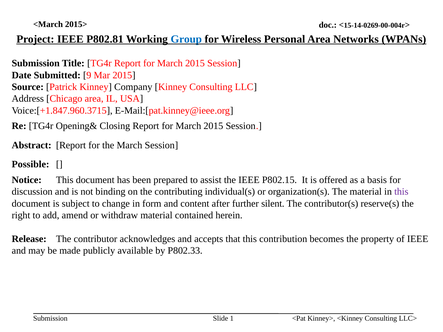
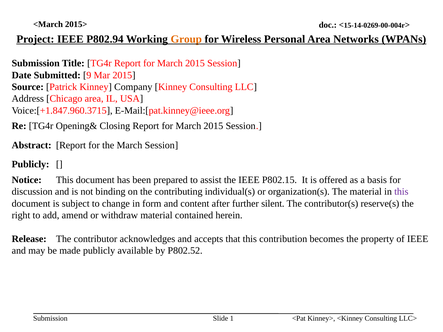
P802.81: P802.81 -> P802.94 (105, 39)
Group colour: blue -> orange (186, 39)
Possible: Possible -> Publicly (31, 165)
P802.33: P802.33 -> P802.52 (185, 251)
